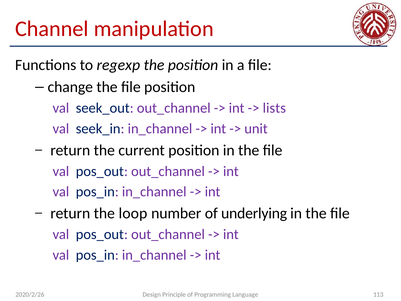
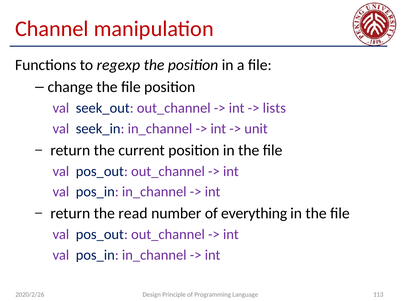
loop: loop -> read (133, 213)
underlying: underlying -> everything (254, 213)
